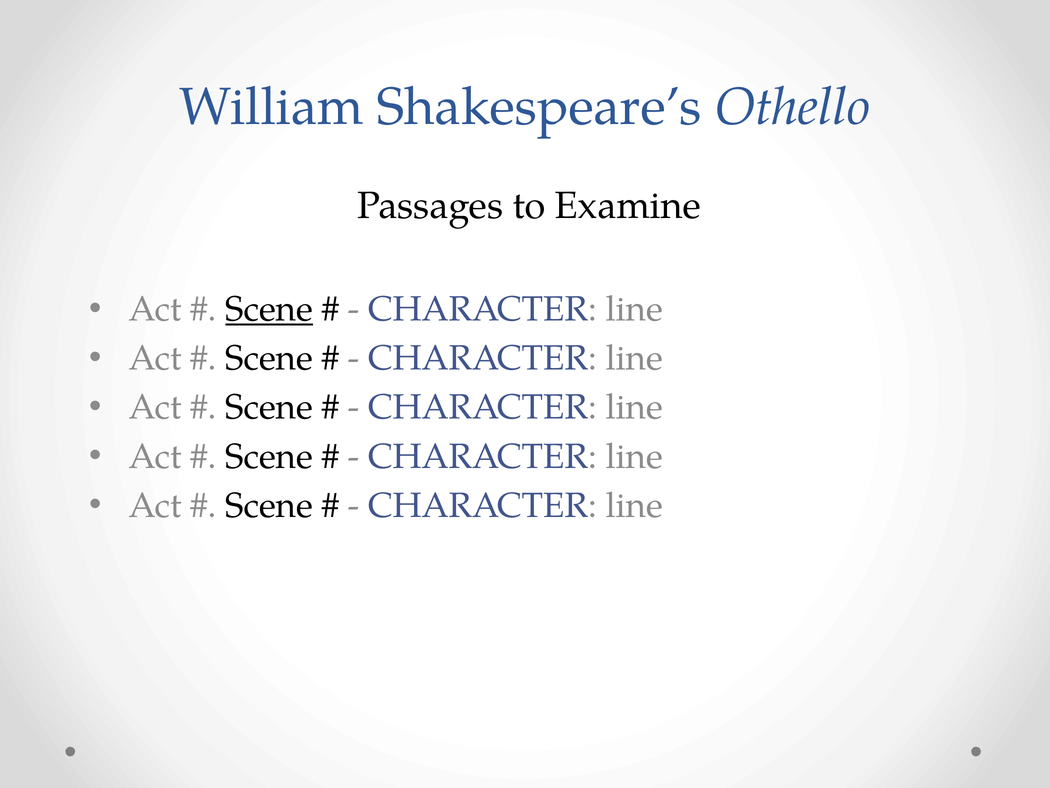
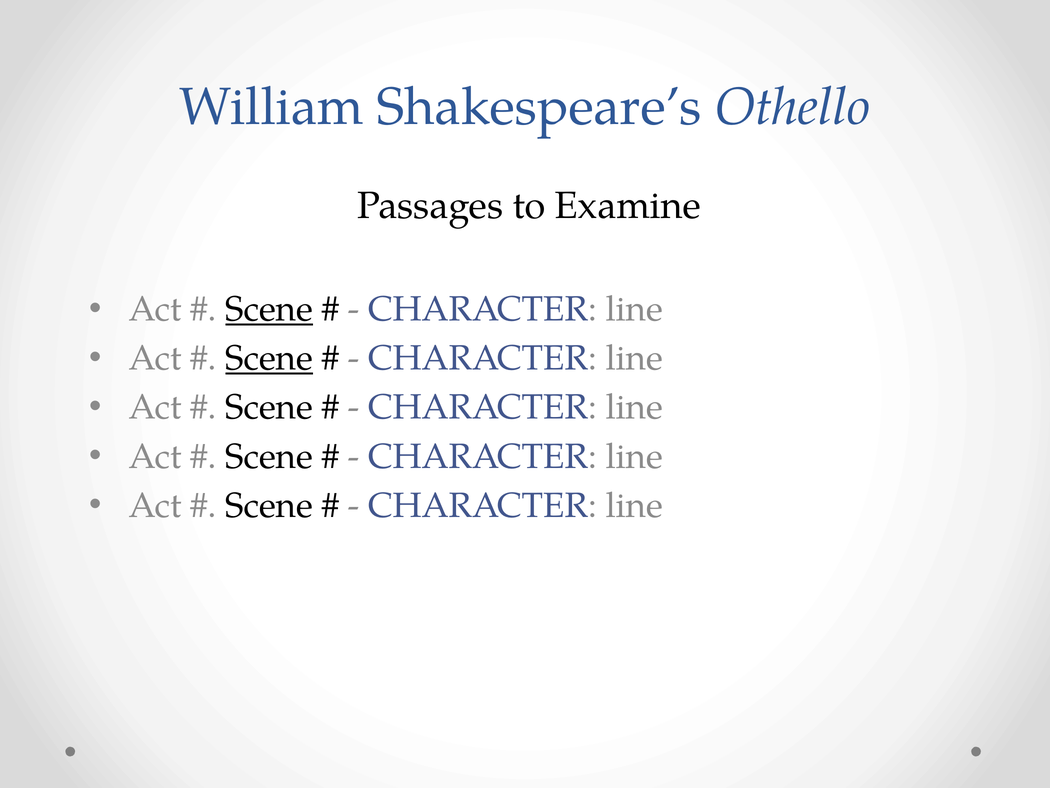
Scene underline: none -> present (269, 358)
